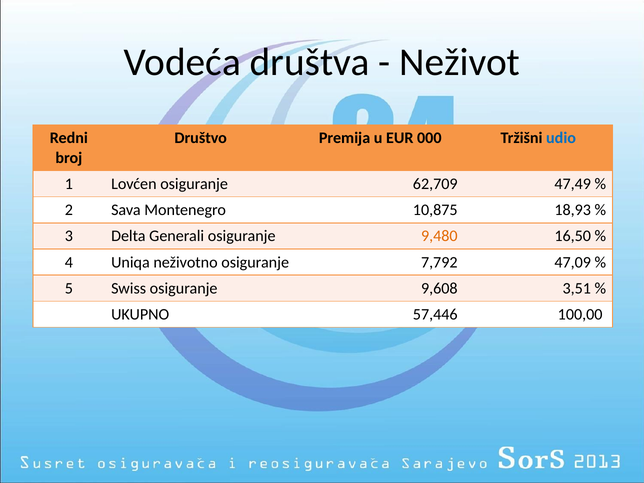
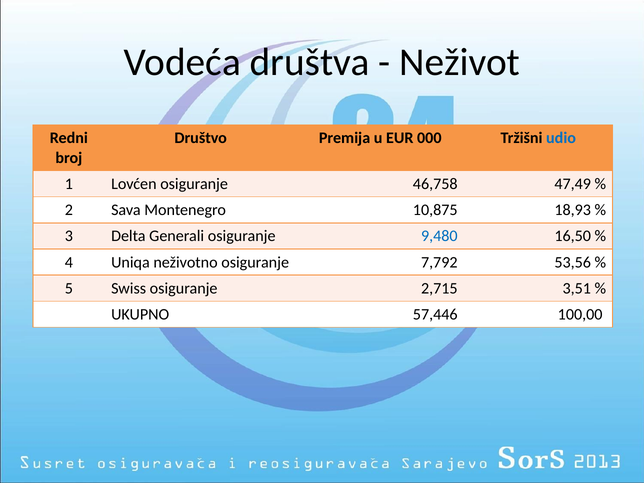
62,709: 62,709 -> 46,758 (435, 184)
9,480 colour: orange -> blue (439, 236)
47,09: 47,09 -> 53,56 (573, 262)
9,608: 9,608 -> 2,715 (439, 288)
